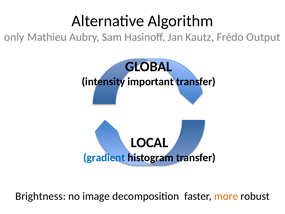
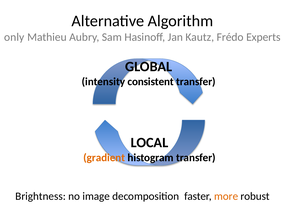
Output: Output -> Experts (263, 37)
important: important -> consistent (151, 82)
gradient colour: blue -> orange (104, 157)
